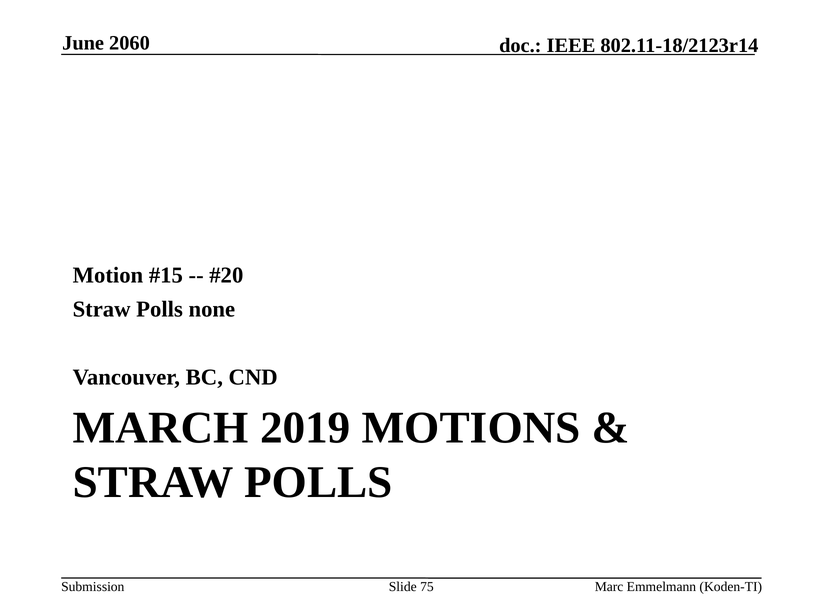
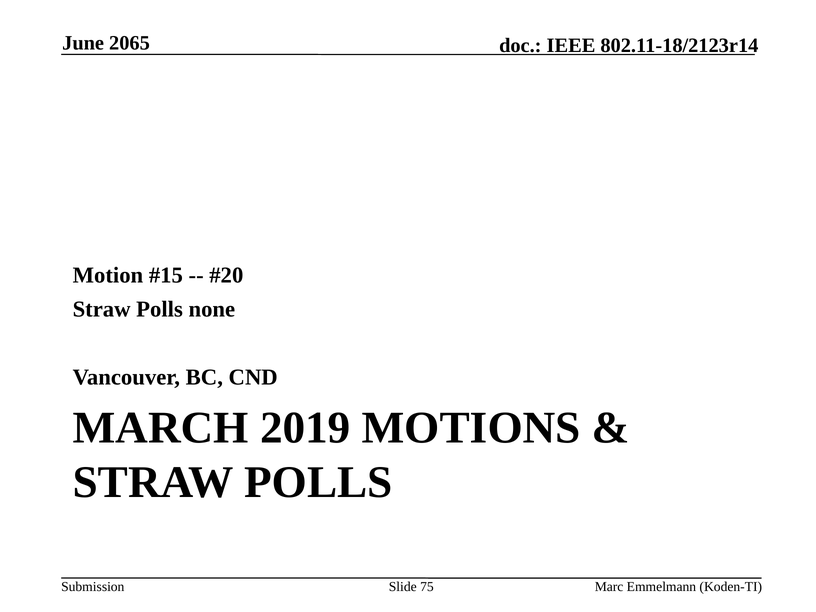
2060: 2060 -> 2065 (129, 43)
